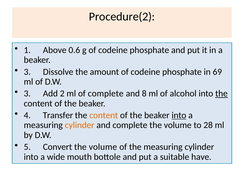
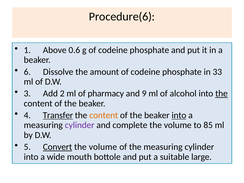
Procedure(2: Procedure(2 -> Procedure(6 (122, 16)
3: 3 -> 6 (27, 72)
69: 69 -> 33 (217, 72)
of complete: complete -> pharmacy (106, 94)
8: 8 -> 9 (144, 94)
Transfer underline: none -> present (58, 115)
cylinder colour: orange -> purple (80, 125)
28: 28 -> 85 (208, 125)
Convert underline: none -> present (58, 147)
have: have -> large (201, 157)
